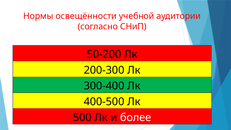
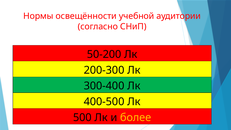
более colour: white -> yellow (136, 117)
